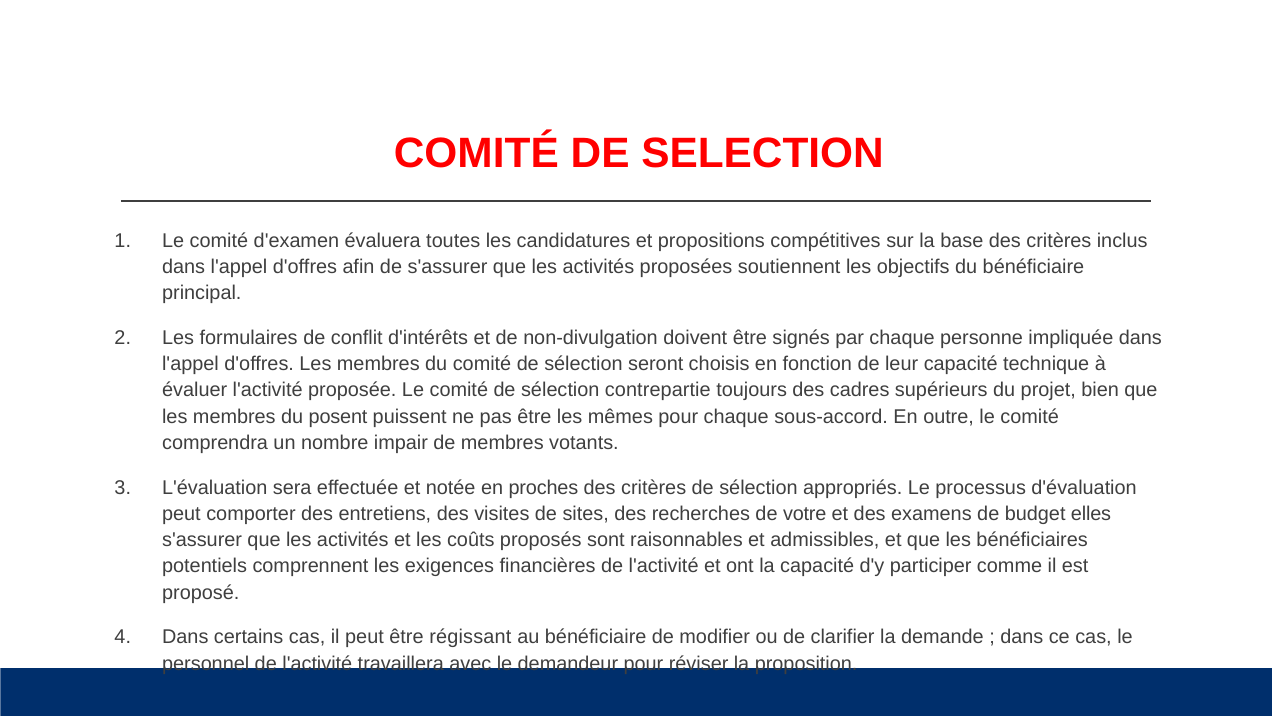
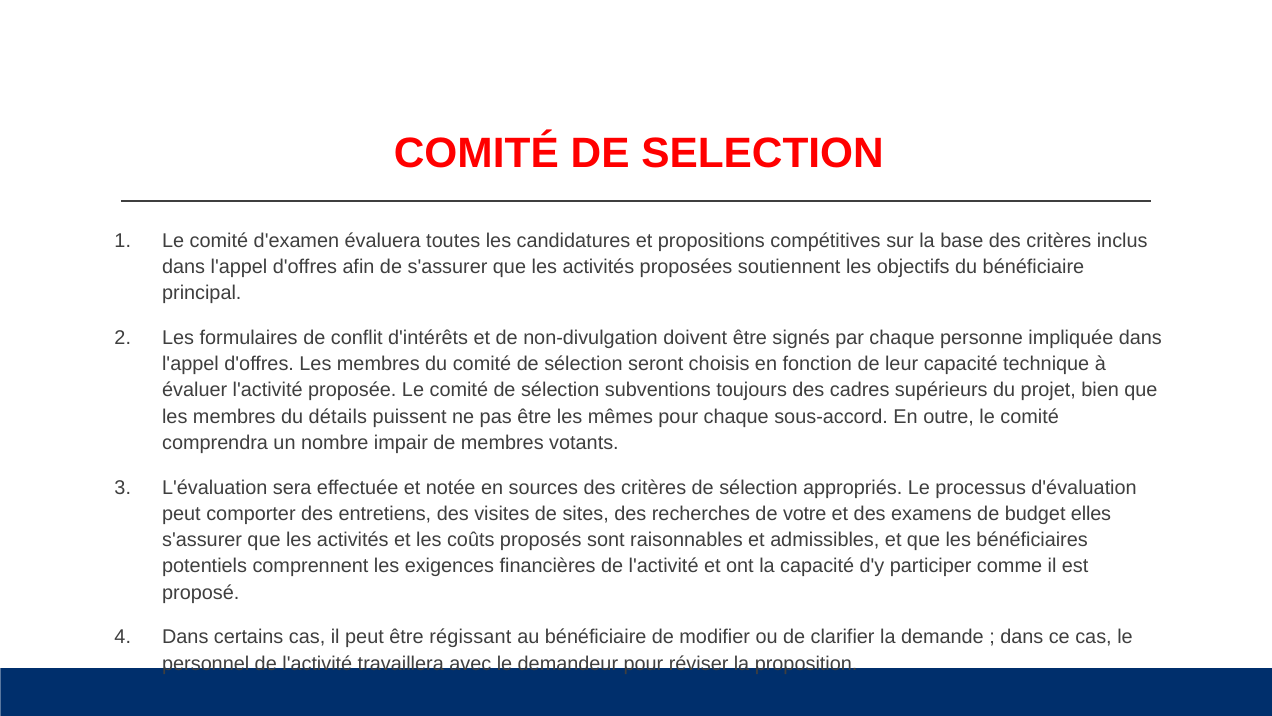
contrepartie: contrepartie -> subventions (658, 390)
posent: posent -> détails (338, 416)
proches: proches -> sources (543, 487)
